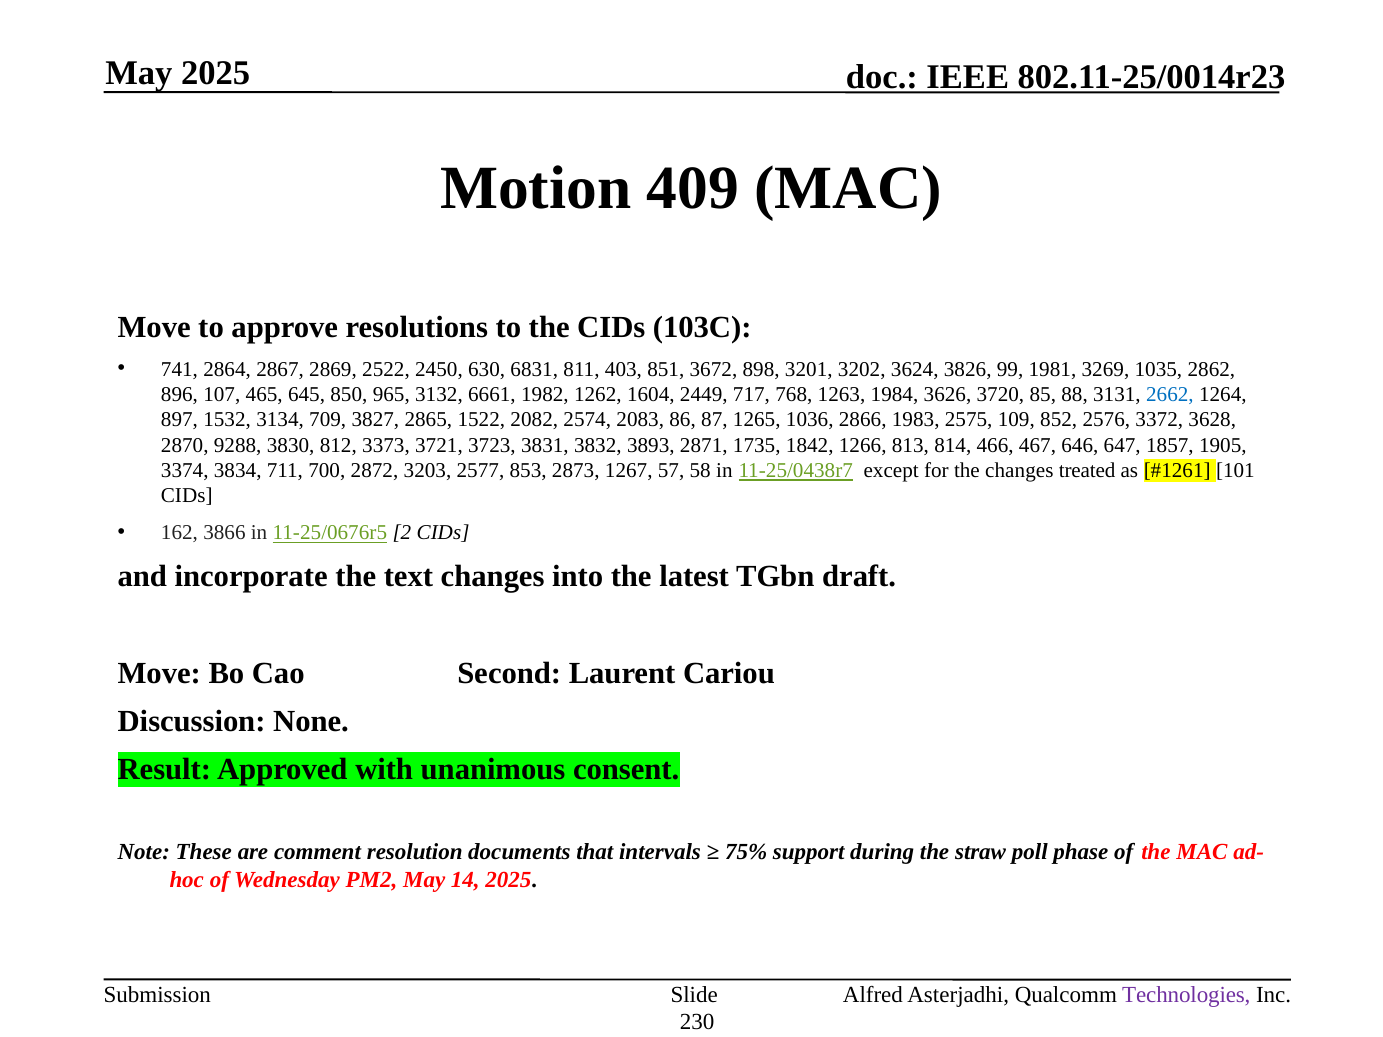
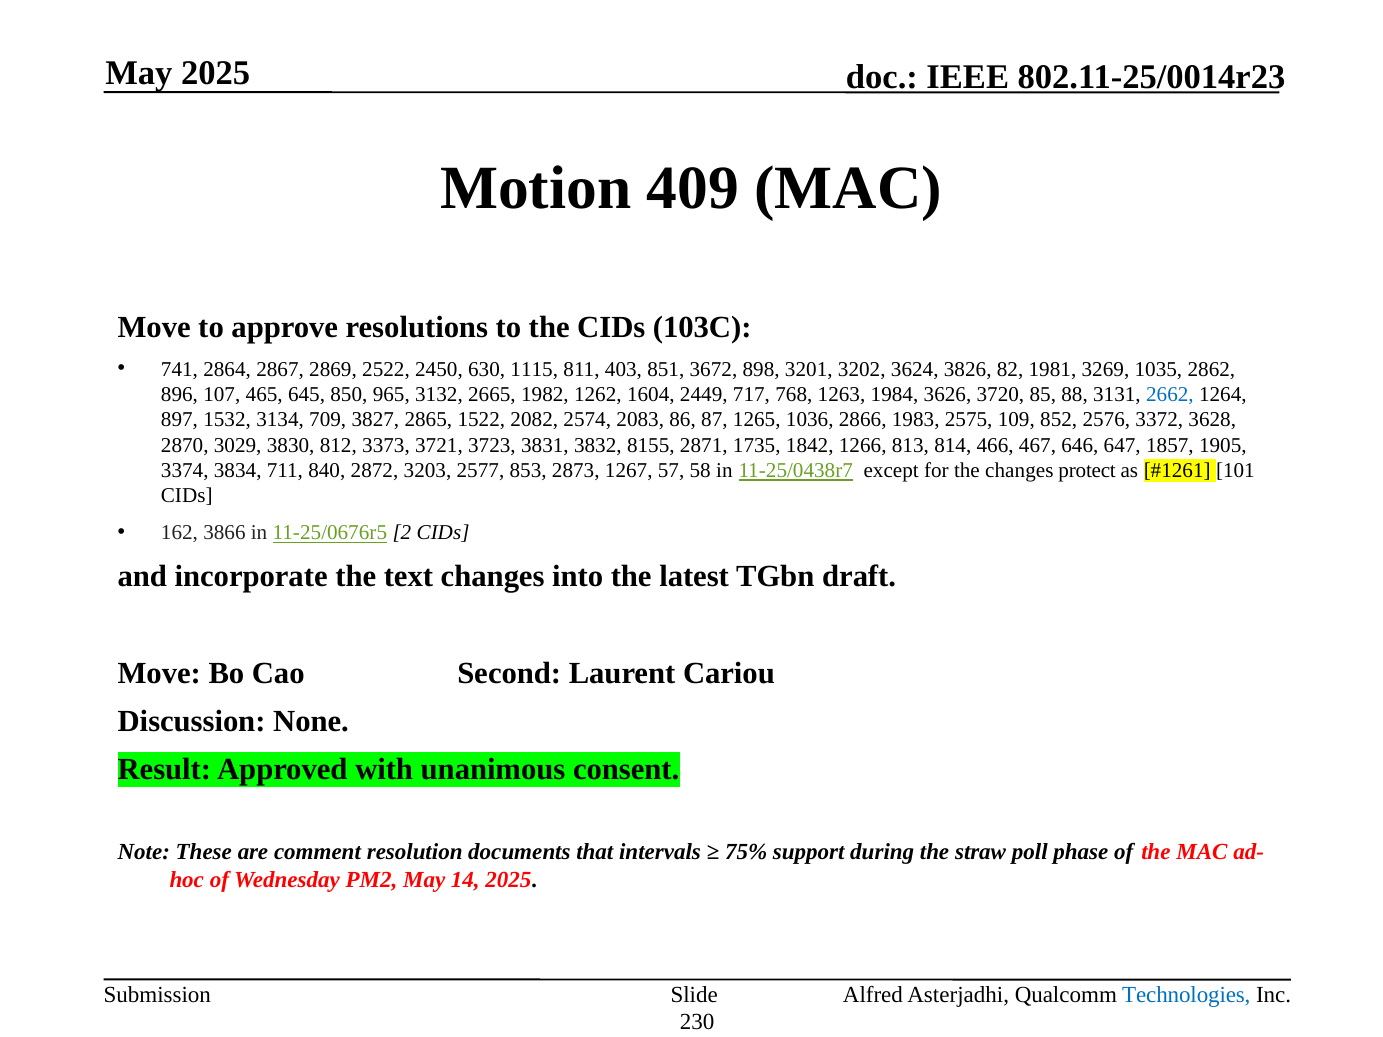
6831: 6831 -> 1115 (534, 369)
99: 99 -> 82 (1010, 369)
6661: 6661 -> 2665 (492, 395)
9288: 9288 -> 3029 (238, 445)
3893: 3893 -> 8155 (651, 445)
700: 700 -> 840 (327, 471)
treated: treated -> protect (1087, 471)
Technologies colour: purple -> blue (1186, 995)
